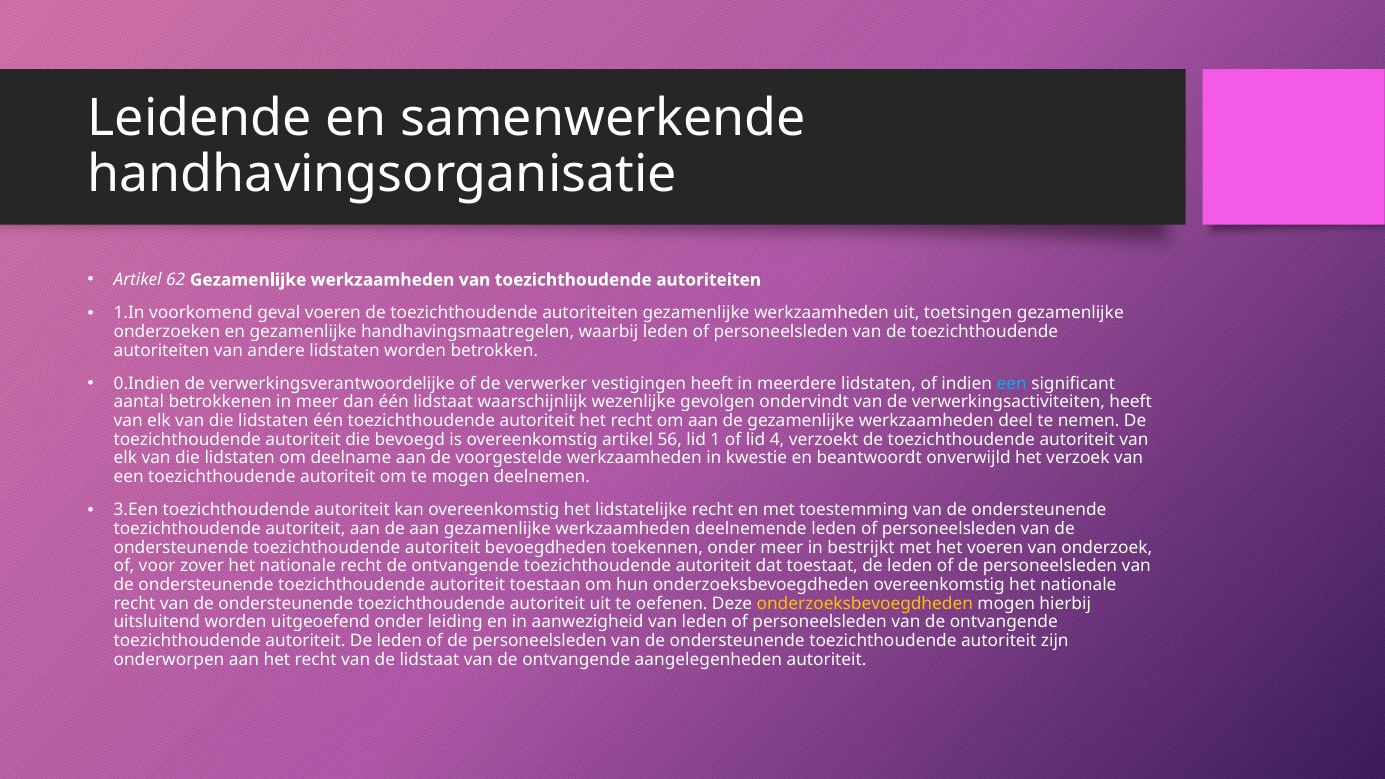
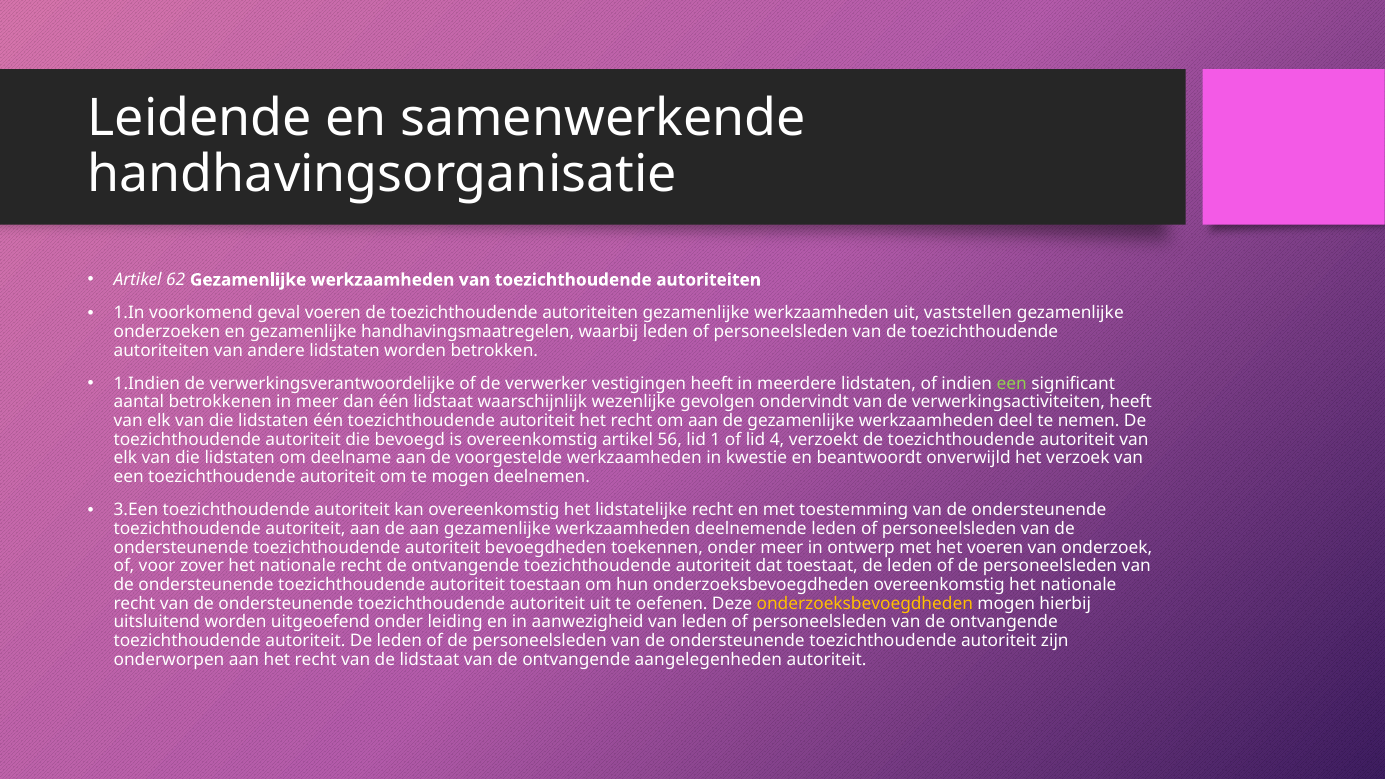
toetsingen: toetsingen -> vaststellen (968, 313)
0.Indien: 0.Indien -> 1.Indien (147, 384)
een colour: light blue -> light green (1012, 384)
bestrijkt: bestrijkt -> ontwerp (861, 547)
